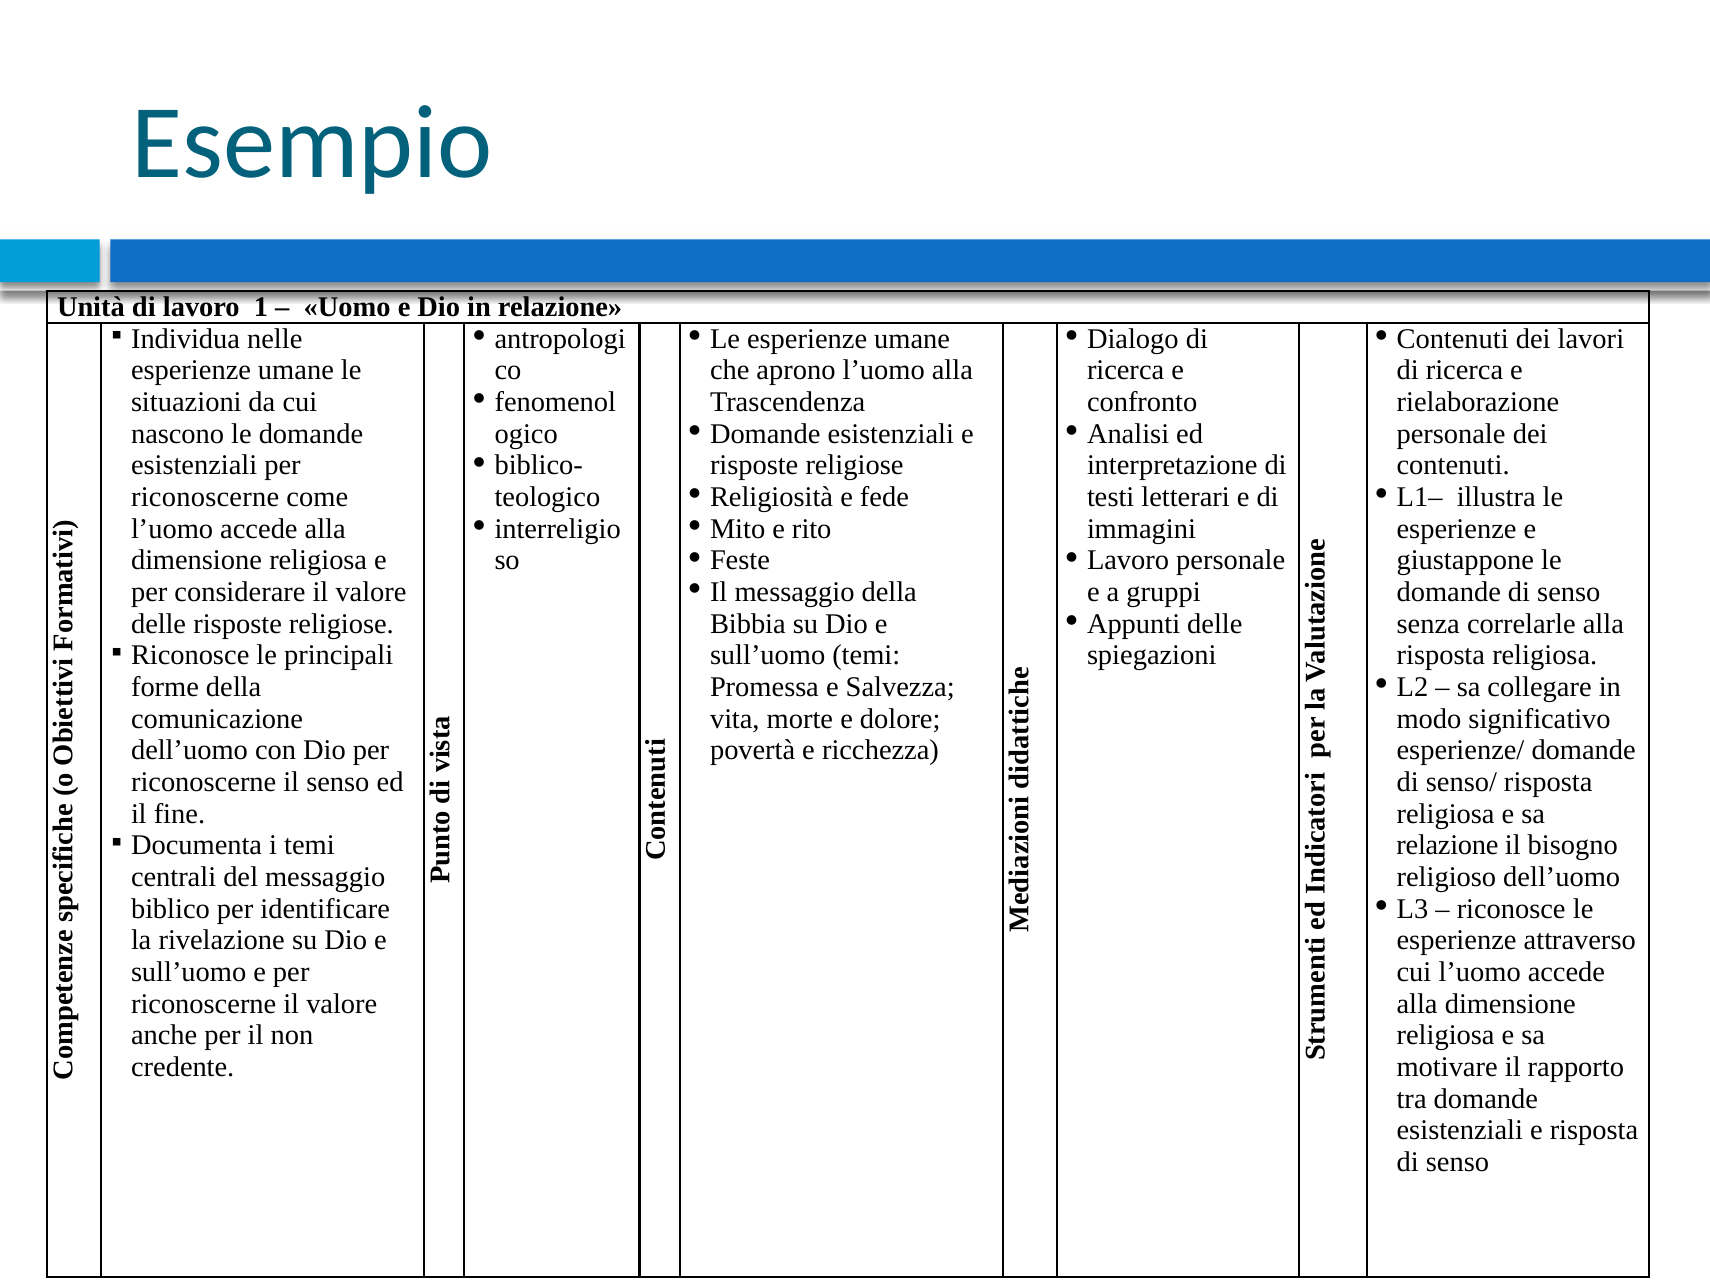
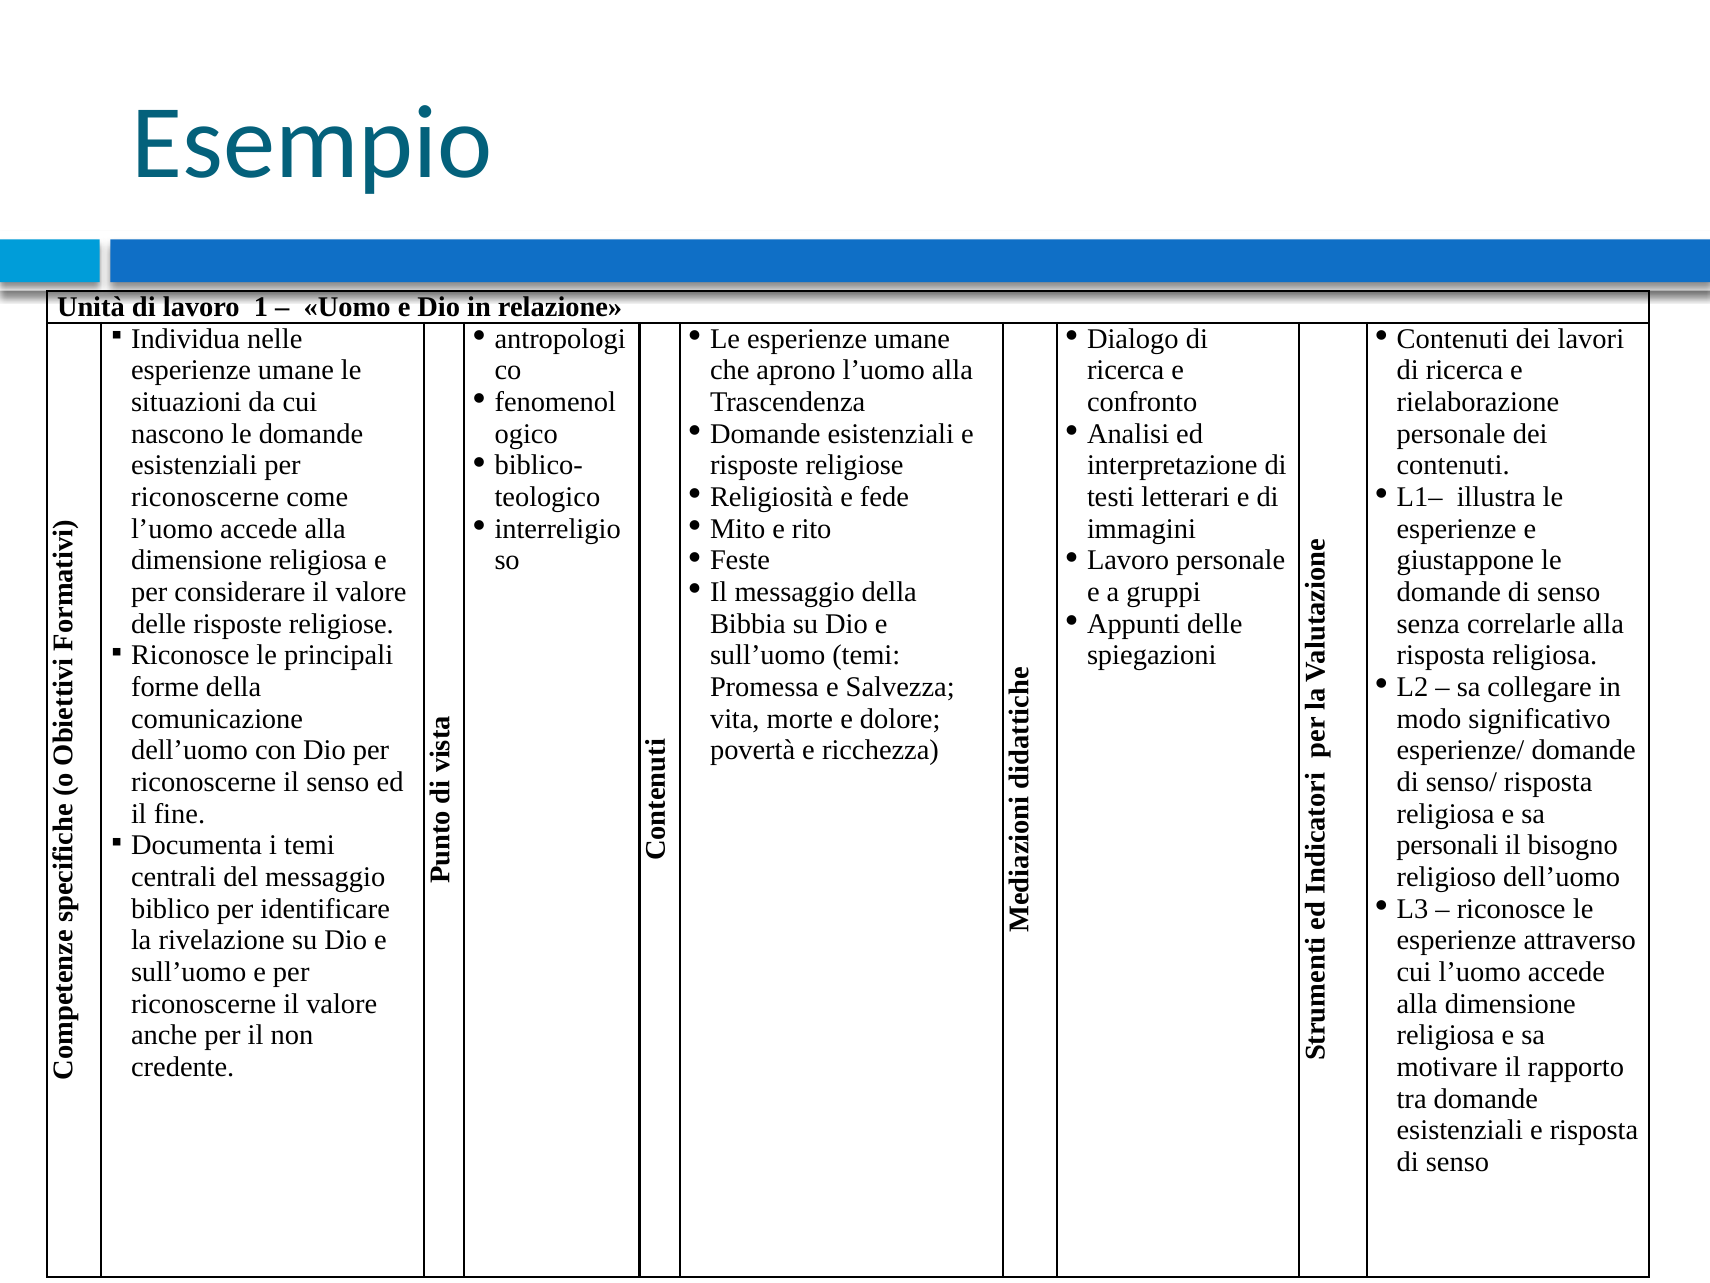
relazione: relazione -> personali (1447, 845)
